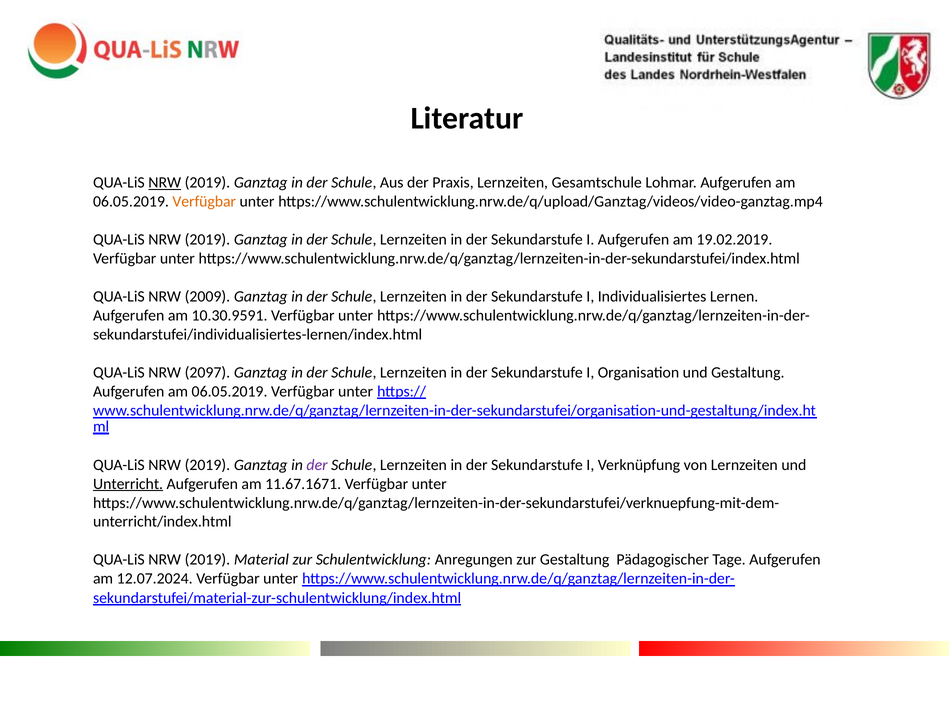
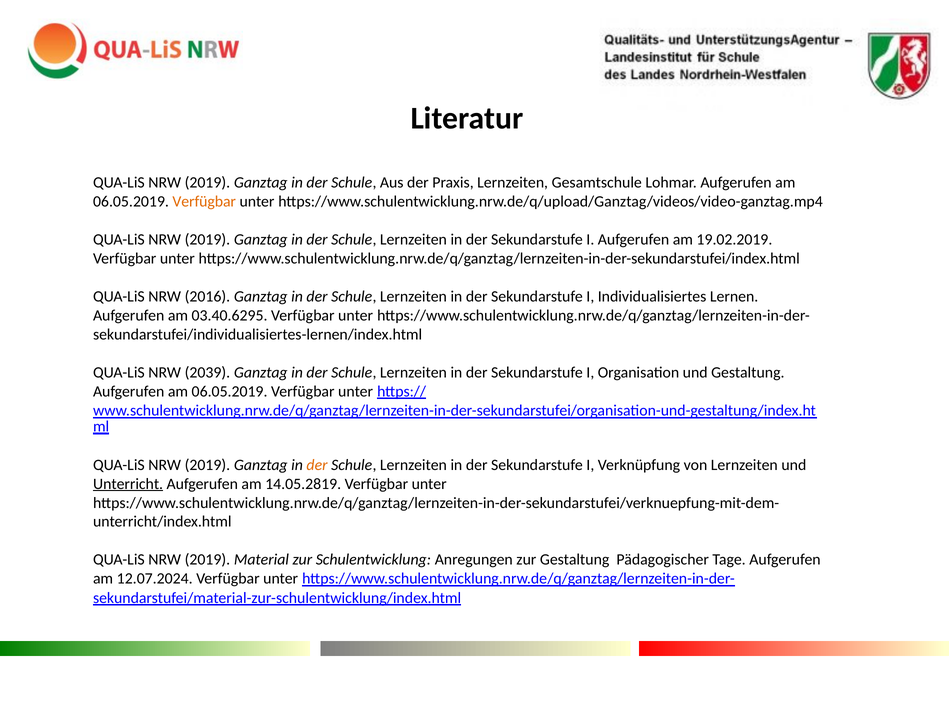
NRW underline: present -> none (165, 183)
2009: 2009 -> 2016 (207, 296)
10.30.9591: 10.30.9591 -> 03.40.6295 (230, 315)
2097: 2097 -> 2039 (207, 372)
der colour: purple -> orange (317, 465)
11.67.1671: 11.67.1671 -> 14.05.2819 (303, 484)
